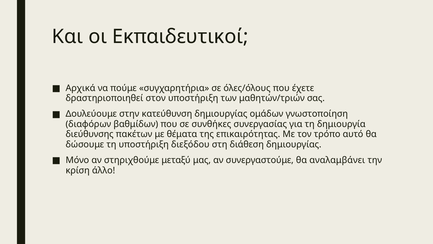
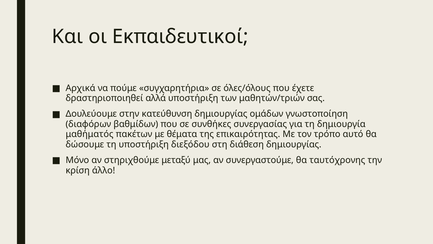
στον: στον -> αλλά (156, 98)
διεύθυνσης: διεύθυνσης -> μαθήματός (90, 134)
αναλαμβάνει: αναλαμβάνει -> ταυτόχρονης (337, 160)
